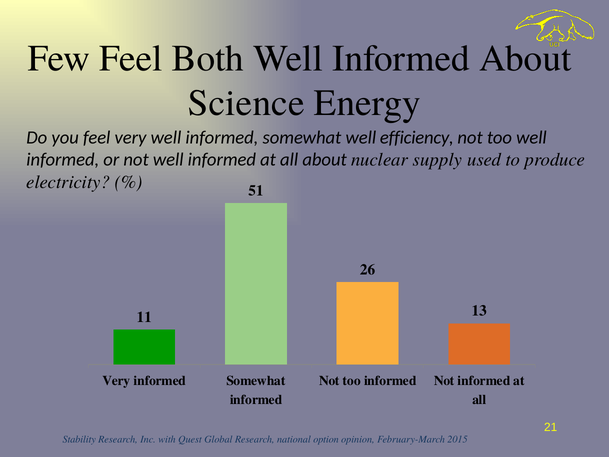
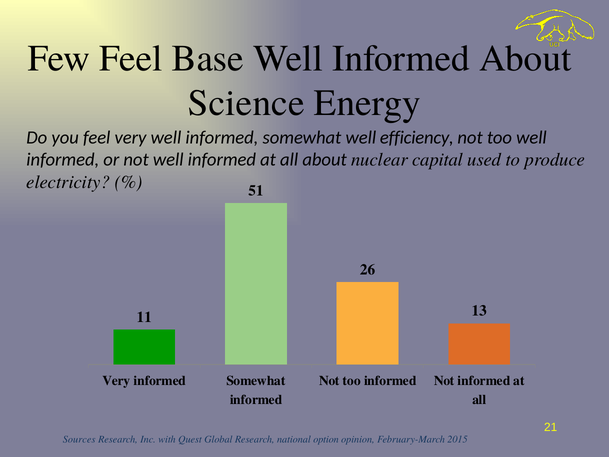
Both: Both -> Base (208, 58)
supply: supply -> capital (438, 160)
Stability: Stability -> Sources (79, 439)
